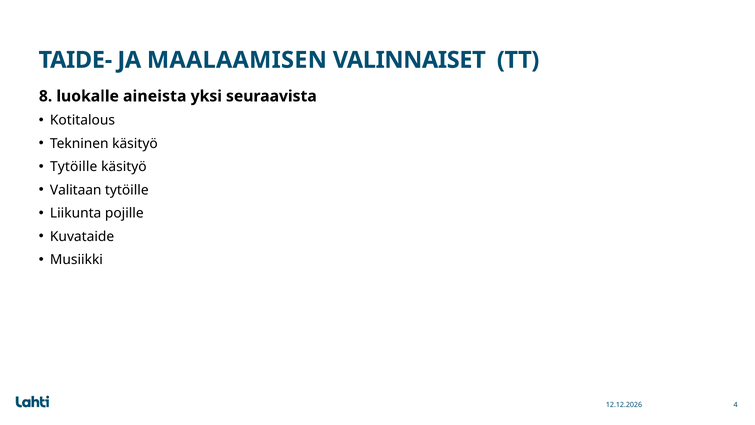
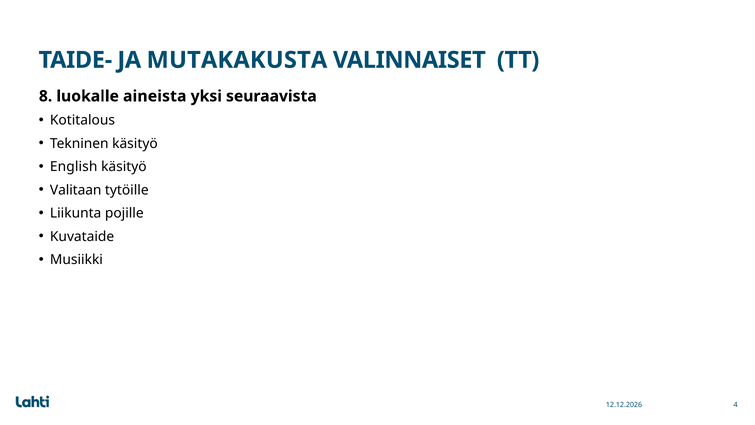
MAALAAMISEN: MAALAAMISEN -> MUTAKAKUSTA (237, 60)
Tytöille: Tytöille -> English (74, 167)
